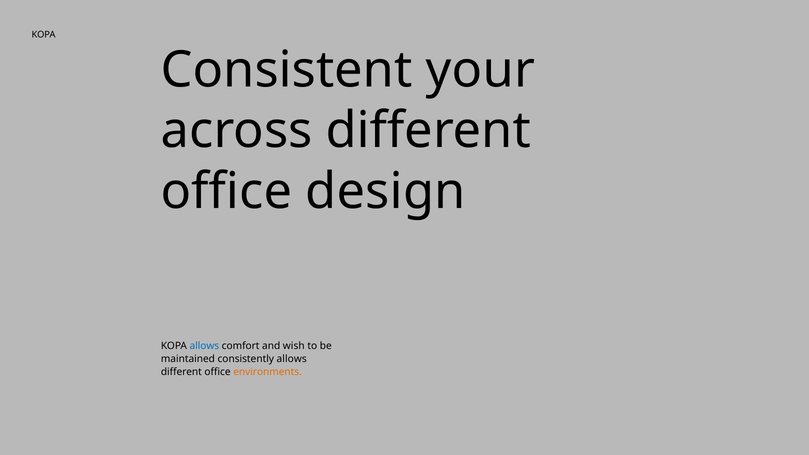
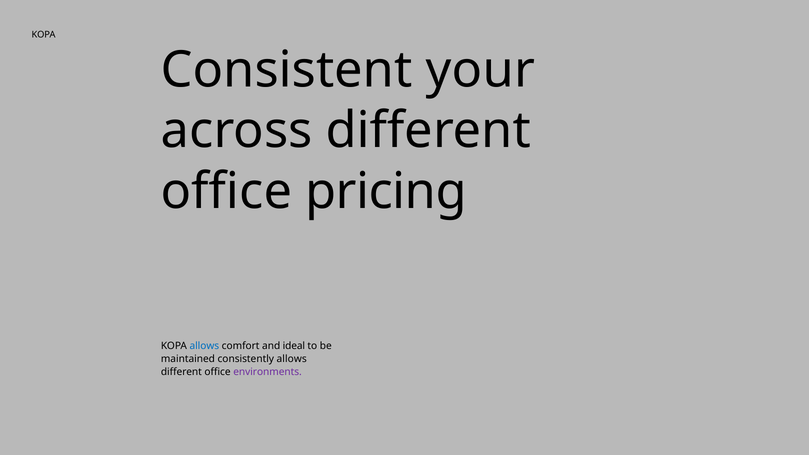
design: design -> pricing (386, 191)
wish: wish -> ideal (294, 346)
environments colour: orange -> purple (268, 372)
